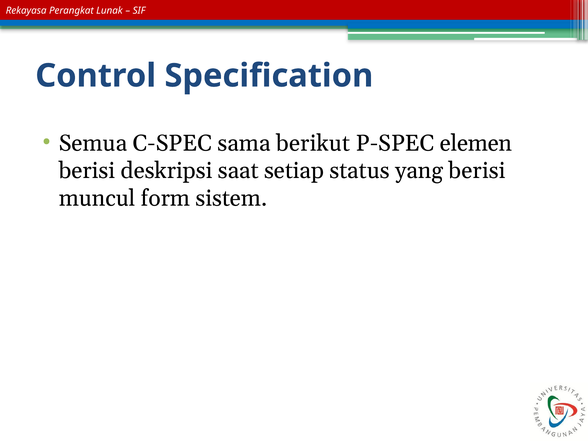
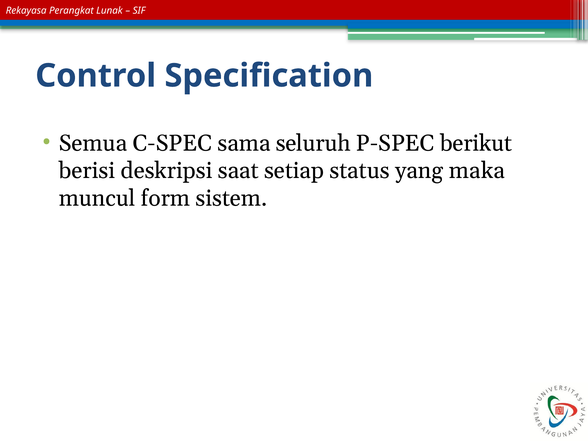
berikut: berikut -> seluruh (313, 143)
elemen: elemen -> berikut (476, 143)
yang berisi: berisi -> maka (477, 171)
